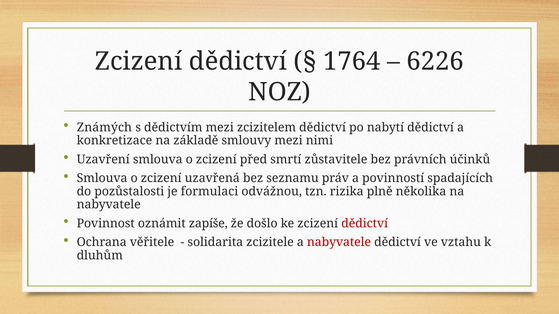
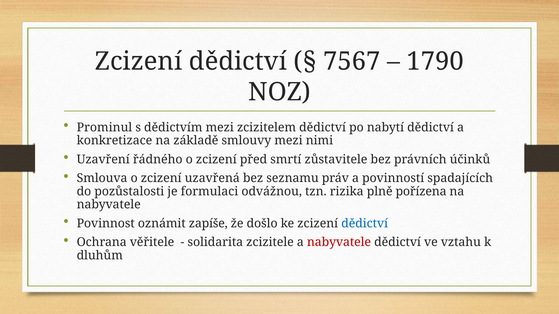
1764: 1764 -> 7567 (352, 61)
6226: 6226 -> 1790 (435, 61)
Známých: Známých -> Prominul (104, 128)
Uzavření smlouva: smlouva -> řádného (158, 160)
několika: několika -> pořízena (421, 192)
dědictví colour: red -> blue (365, 224)
